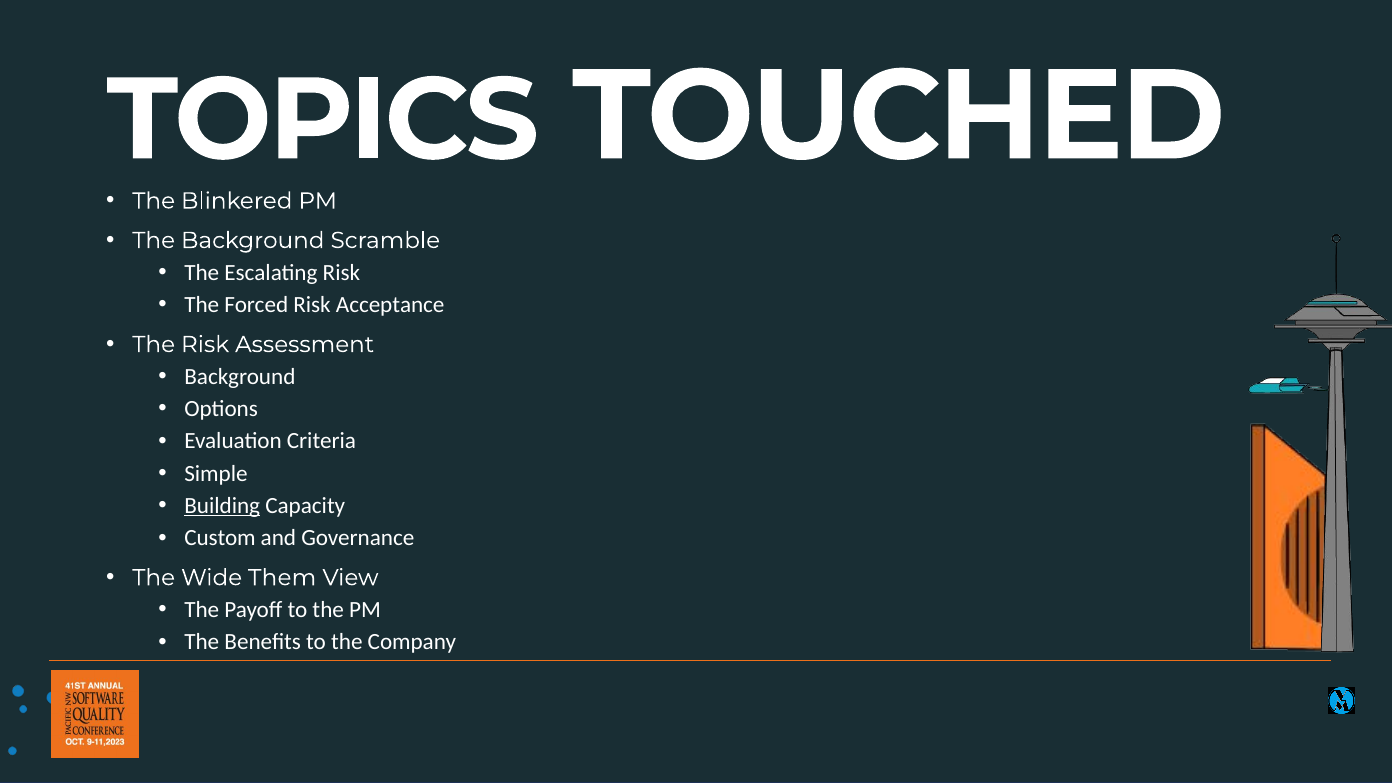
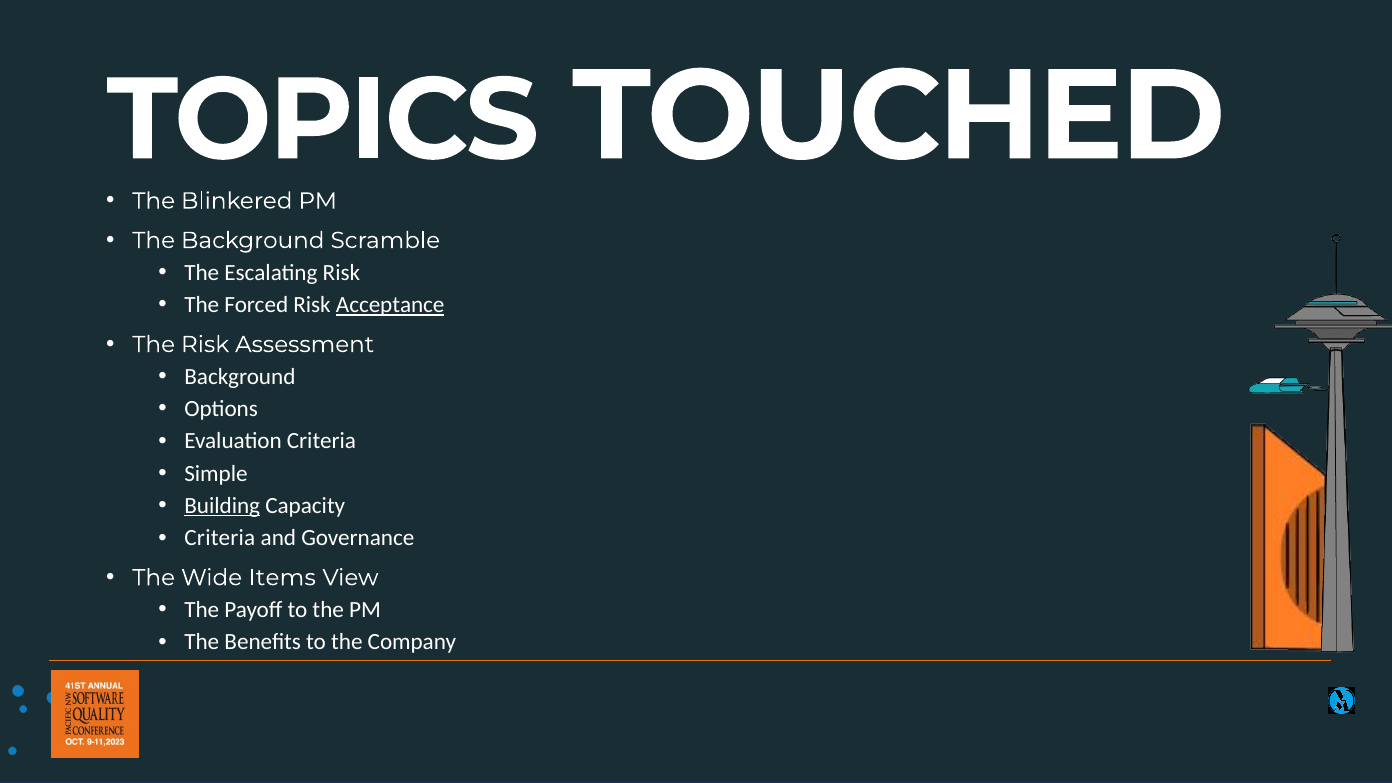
Acceptance underline: none -> present (390, 305)
Custom: Custom -> Criteria (220, 538)
Them: Them -> Items (282, 578)
